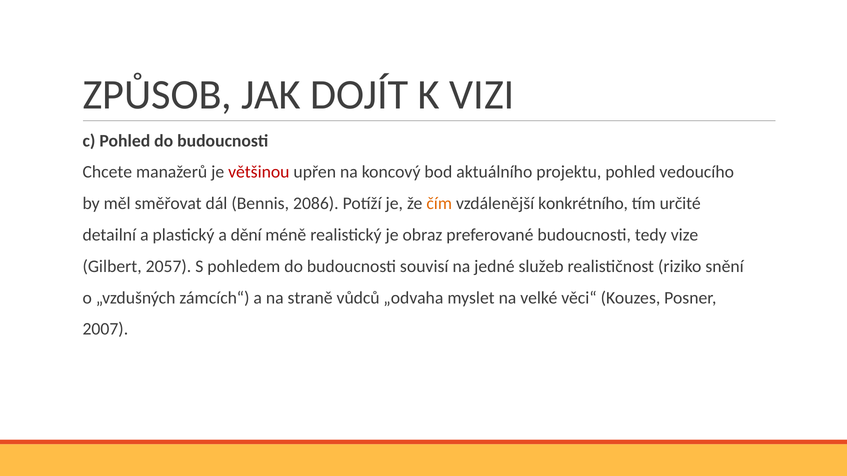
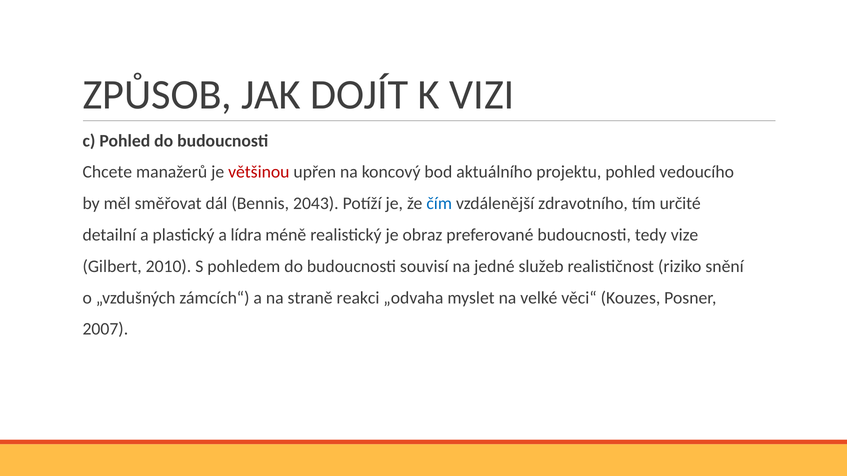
2086: 2086 -> 2043 (316, 204)
čím colour: orange -> blue (439, 204)
konkrétního: konkrétního -> zdravotního (583, 204)
dění: dění -> lídra (246, 235)
2057: 2057 -> 2010 (169, 267)
vůdců: vůdců -> reakci (358, 298)
